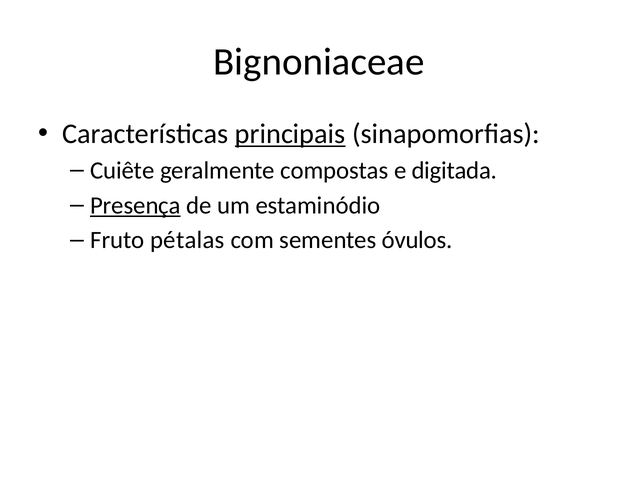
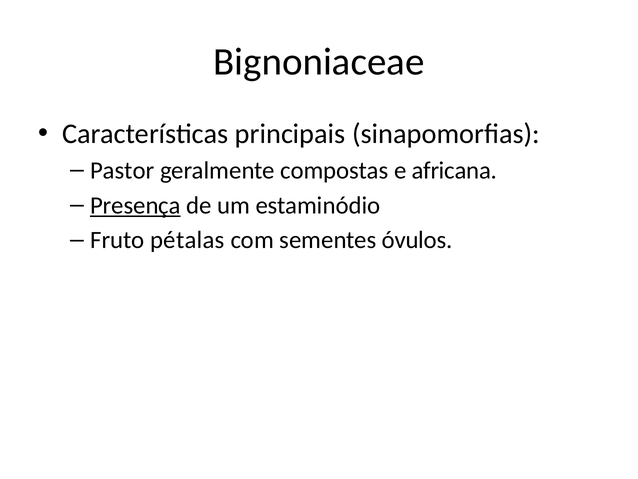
principais underline: present -> none (290, 134)
Cuiête: Cuiête -> Pastor (122, 170)
digitada: digitada -> africana (454, 170)
